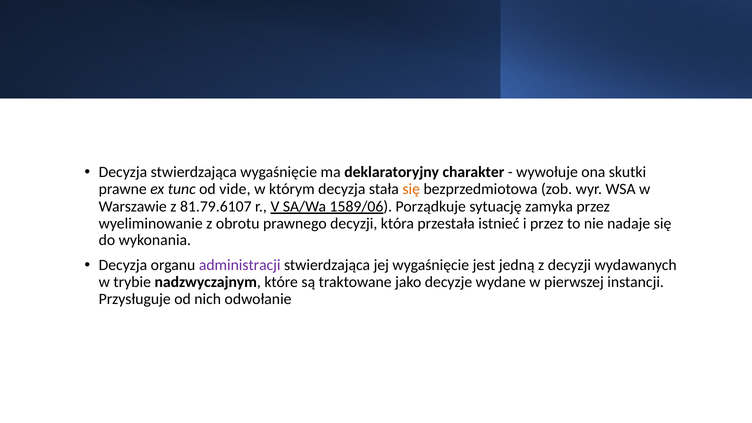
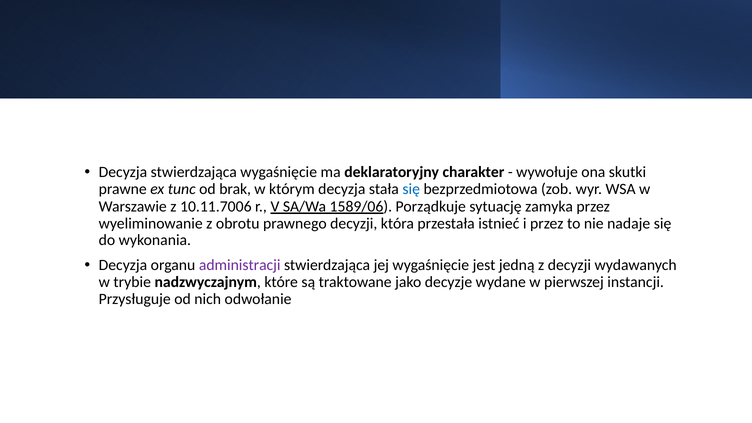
vide: vide -> brak (235, 189)
się colour: orange -> blue (411, 189)
81.79.6107: 81.79.6107 -> 10.11.7006 (216, 206)
